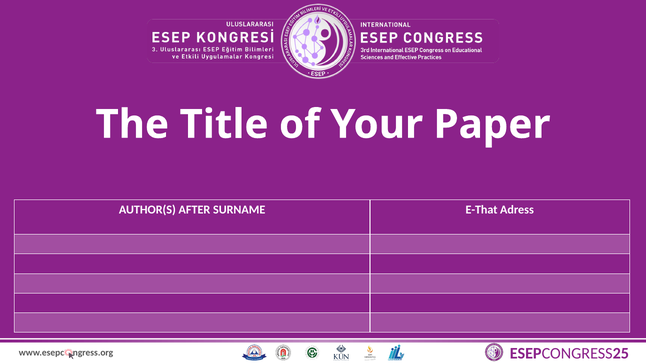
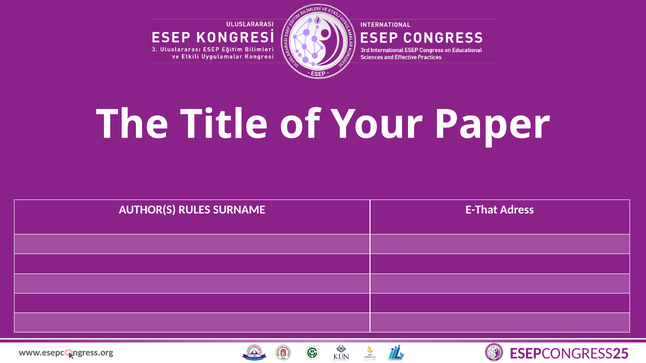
AFTER: AFTER -> RULES (194, 210)
